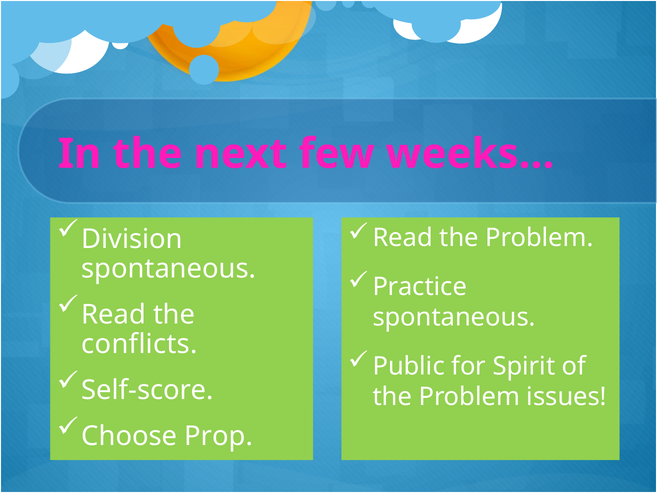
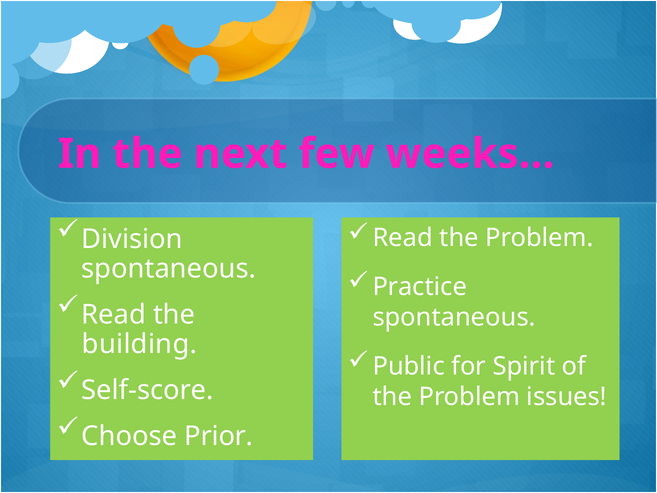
conflicts: conflicts -> building (139, 344)
Prop: Prop -> Prior (219, 436)
